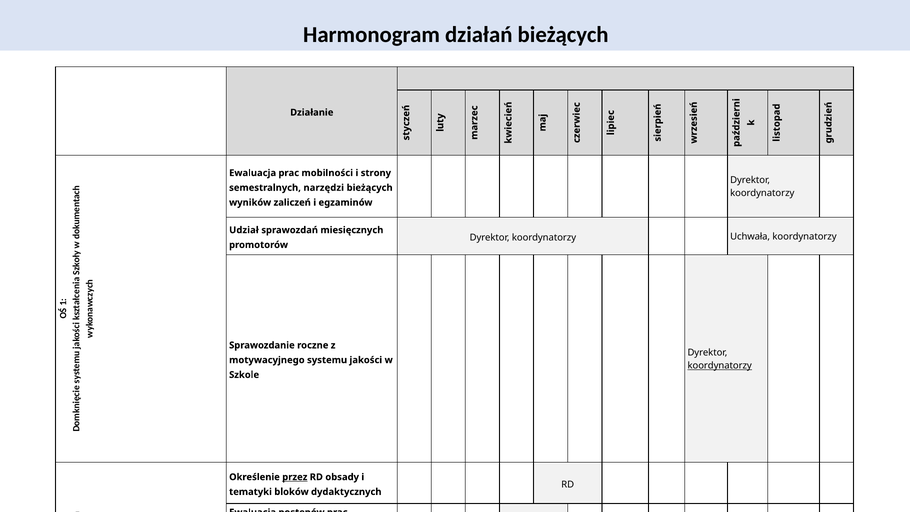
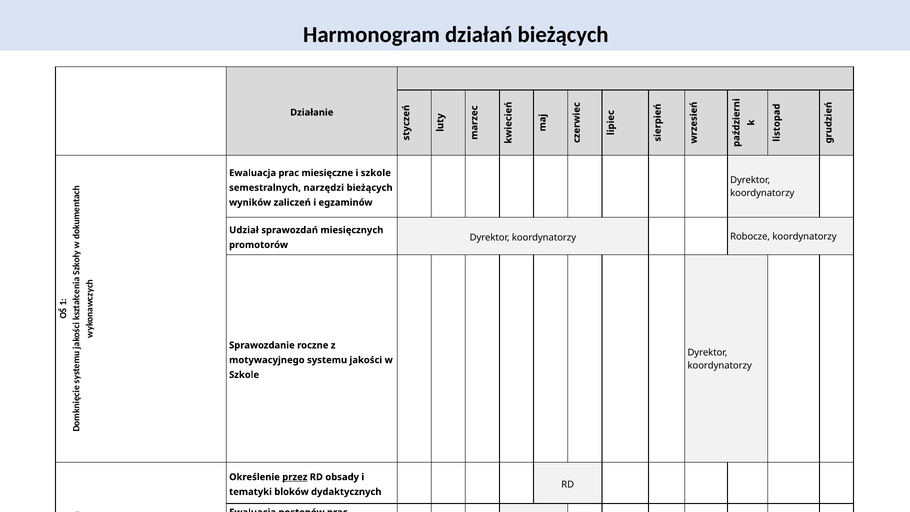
prac mobilności: mobilności -> miesięczne (327, 173)
i strony: strony -> szkole (376, 173)
koordynatorzy Uchwała: Uchwała -> Robocze (750, 236)
koordynatorzy underline: present -> none (720, 365)
